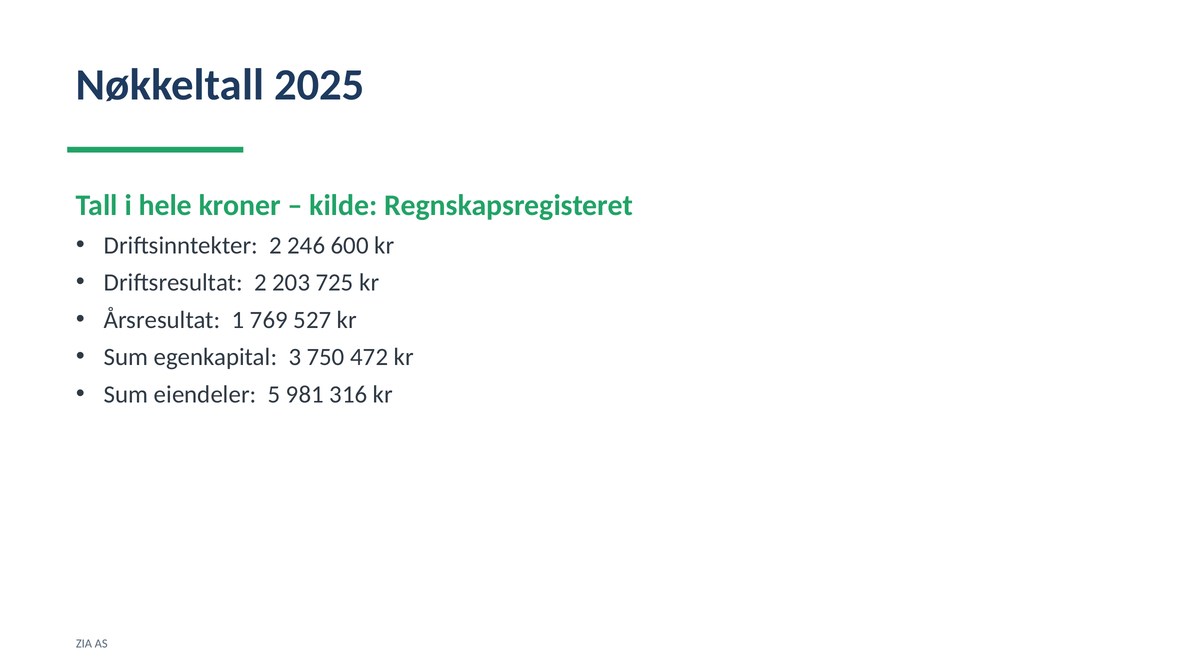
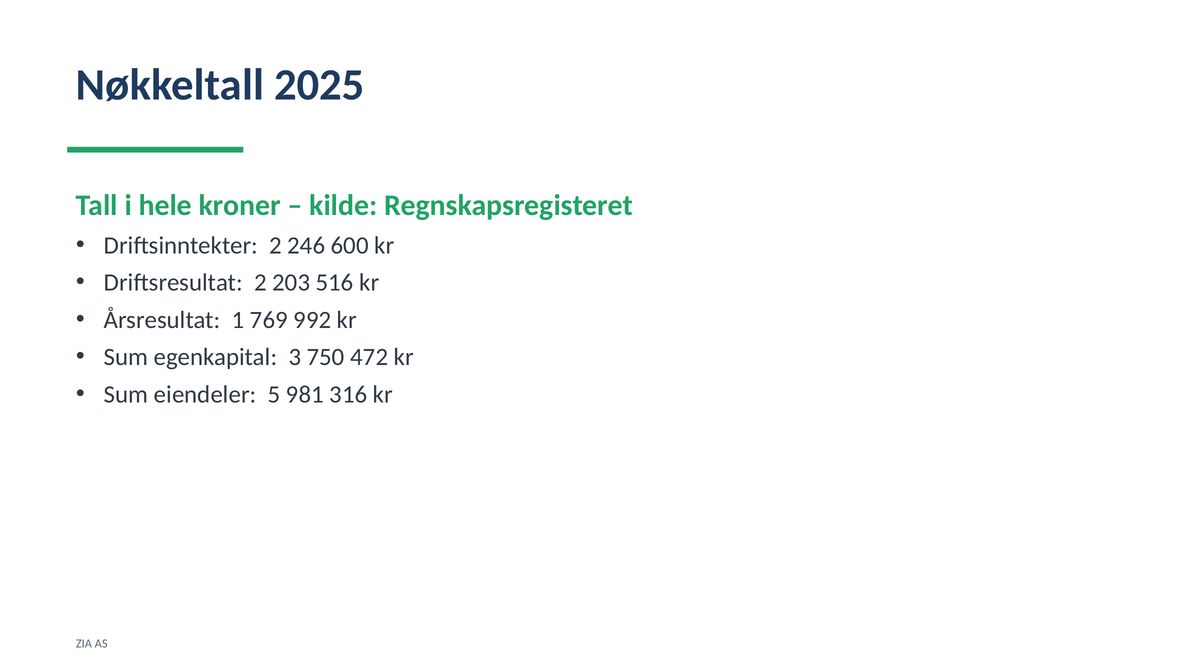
725: 725 -> 516 (335, 283)
527: 527 -> 992 (312, 320)
